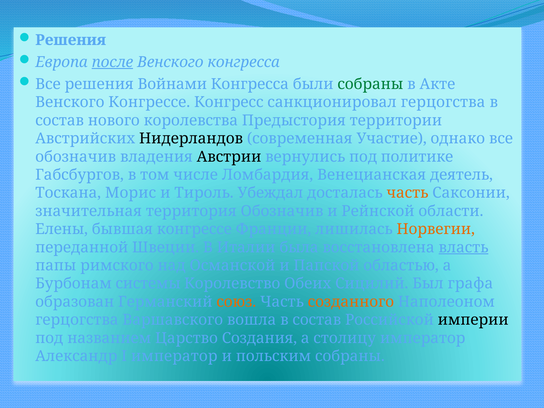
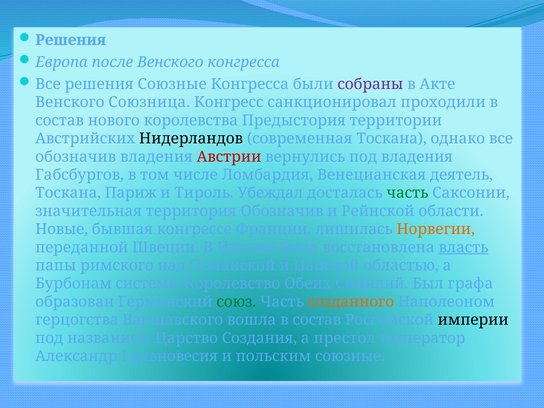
после underline: present -> none (112, 62)
решения Войнами: Войнами -> Союзные (172, 84)
собраны colour: green -> purple (370, 84)
Венского Конгрессе: Конгрессе -> Союзница (149, 102)
санкционировал герцогства: герцогства -> проходили (443, 102)
современная Участие: Участие -> Тоскана (392, 139)
Австрии colour: black -> red (229, 157)
под политике: политике -> владения (417, 157)
Морис: Морис -> Париж (131, 193)
часть colour: orange -> green (407, 193)
Елены: Елены -> Новые (62, 229)
союз colour: orange -> green (236, 302)
столицу: столицу -> престол (345, 338)
I император: император -> равновесия (174, 356)
польским собраны: собраны -> союзные (350, 356)
